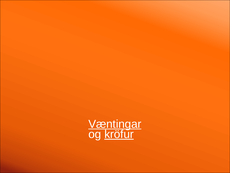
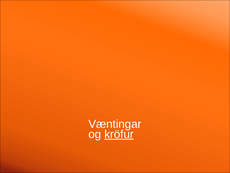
Væntingar underline: present -> none (115, 124)
